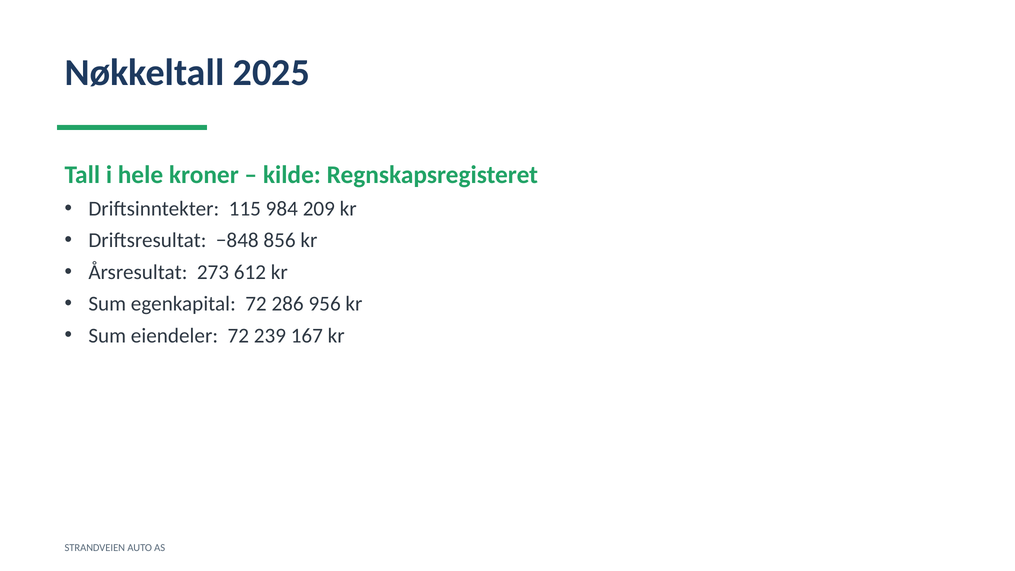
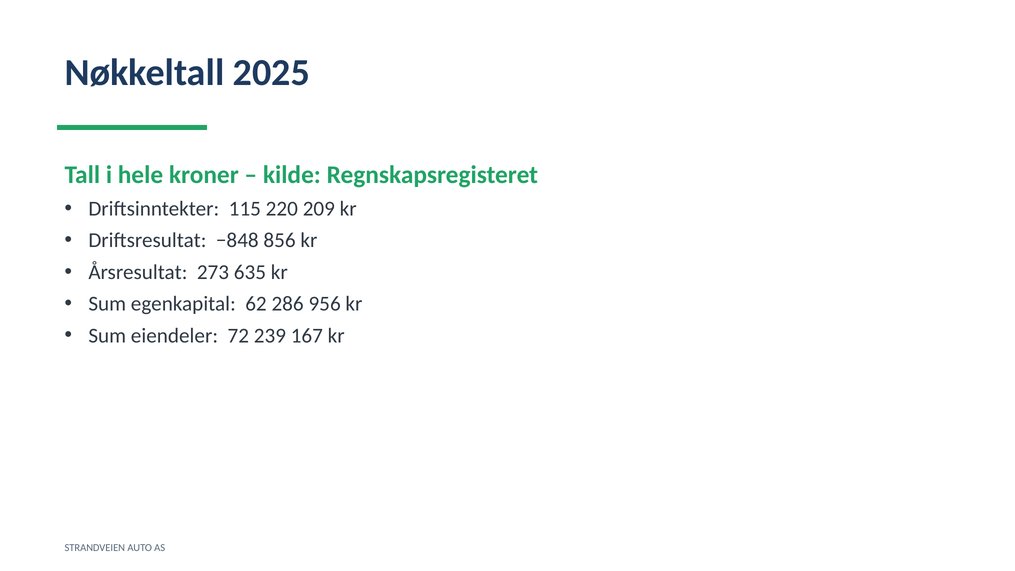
984: 984 -> 220 (282, 209)
612: 612 -> 635 (250, 272)
egenkapital 72: 72 -> 62 (256, 304)
